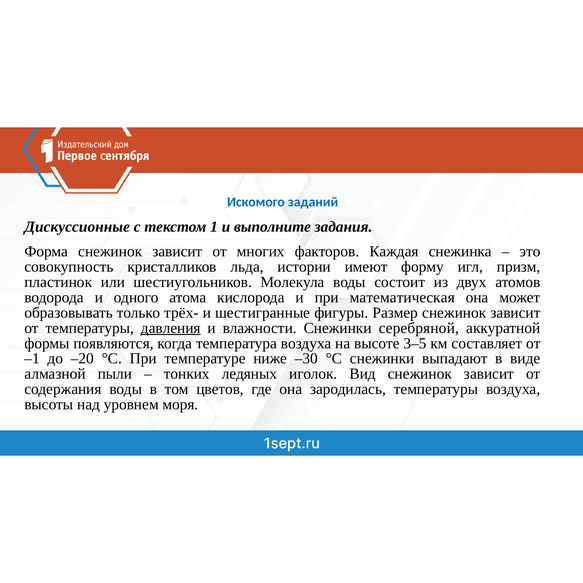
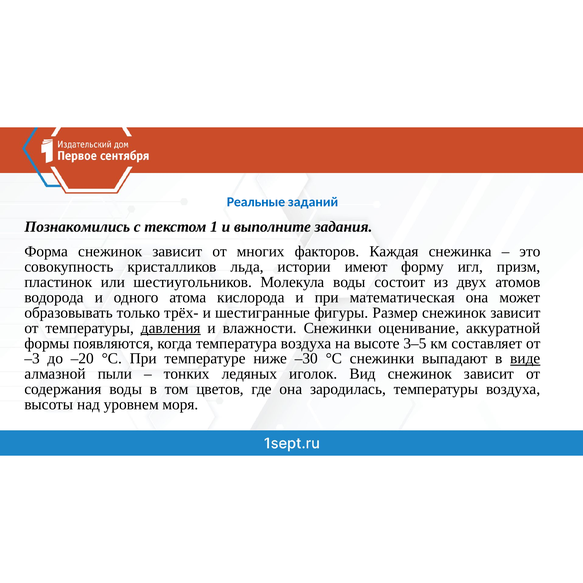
Искомого: Искомого -> Реальные (256, 202)
Дискуссионные: Дискуссионные -> Познакомились (77, 227)
серебряной: серебряной -> оценивание (419, 328)
–1: –1 -> –3 (32, 359)
виде underline: none -> present (525, 359)
